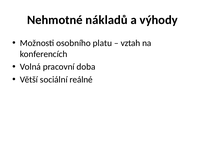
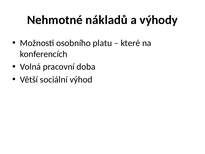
vztah: vztah -> které (130, 43)
reálné: reálné -> výhod (81, 79)
